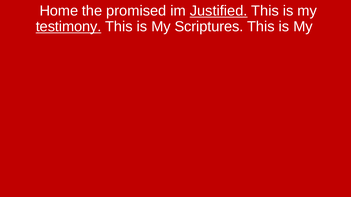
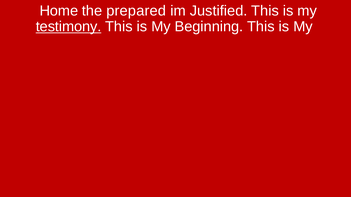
promised: promised -> prepared (136, 11)
Justified underline: present -> none (219, 11)
Scriptures: Scriptures -> Beginning (209, 27)
